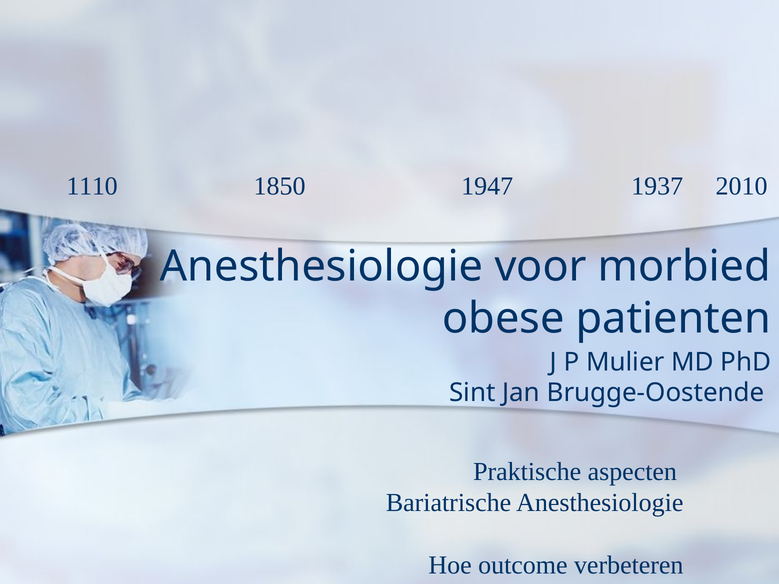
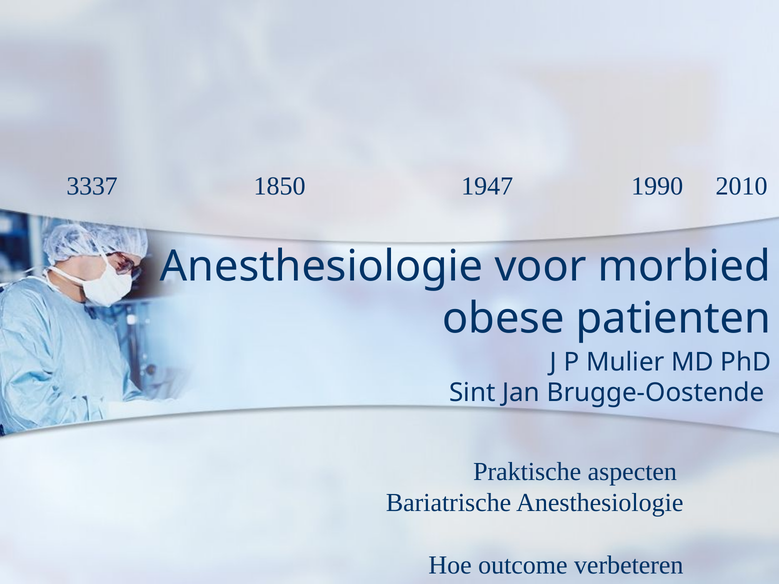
1110: 1110 -> 3337 (92, 186)
1937: 1937 -> 1990 (657, 186)
